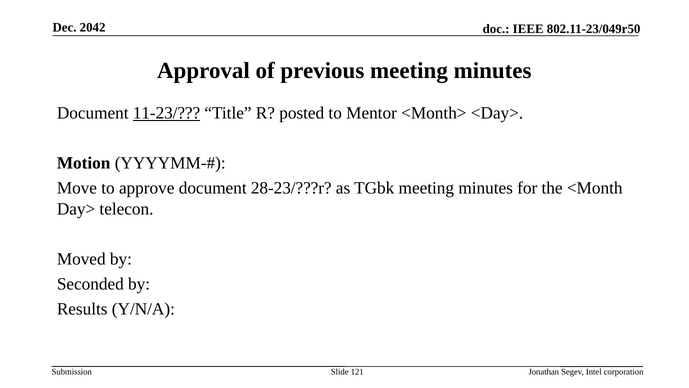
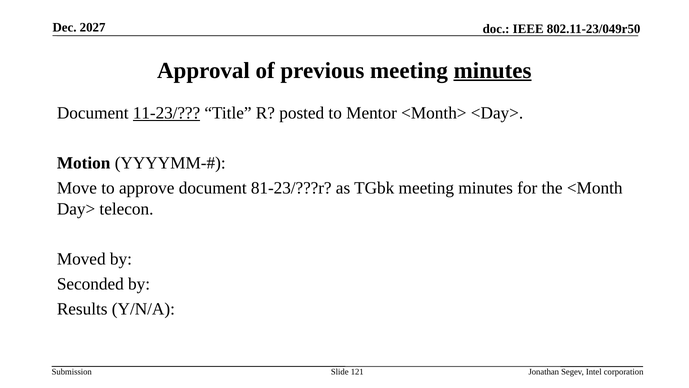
2042: 2042 -> 2027 (93, 27)
minutes underline: none -> present (493, 70)
28-23/???r: 28-23/???r -> 81-23/???r (291, 188)
